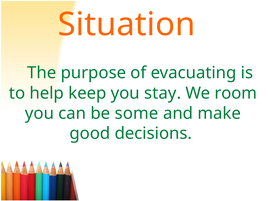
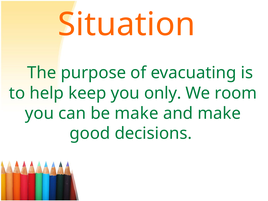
stay: stay -> only (163, 93)
be some: some -> make (137, 113)
